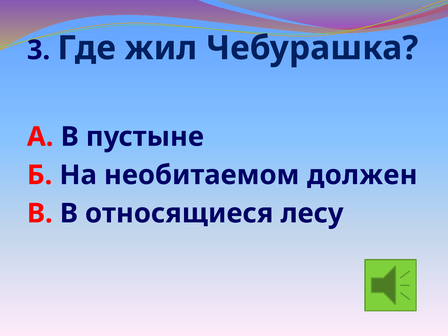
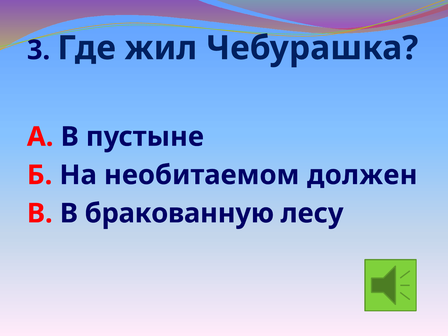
относящиеся: относящиеся -> бракованную (179, 213)
